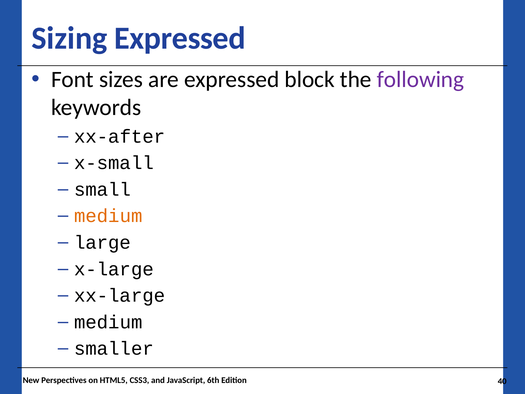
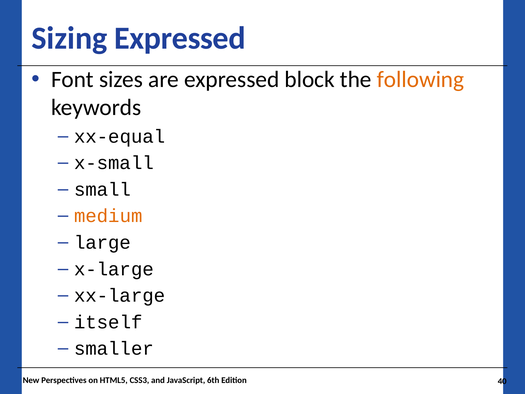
following colour: purple -> orange (421, 80)
xx-after: xx-after -> xx-equal (120, 136)
medium: medium -> itself (108, 322)
